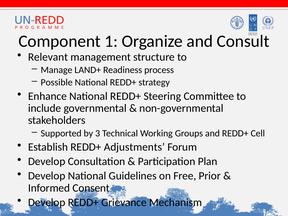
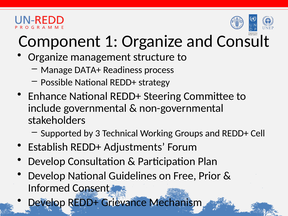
Relevant: Relevant -> Organize (48, 57)
LAND+: LAND+ -> DATA+ (88, 70)
